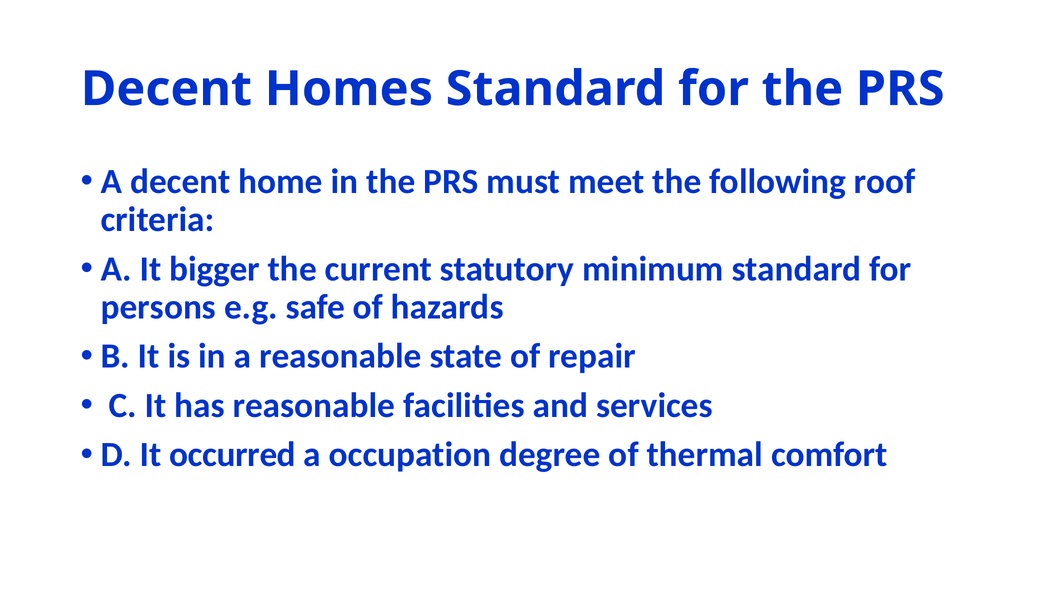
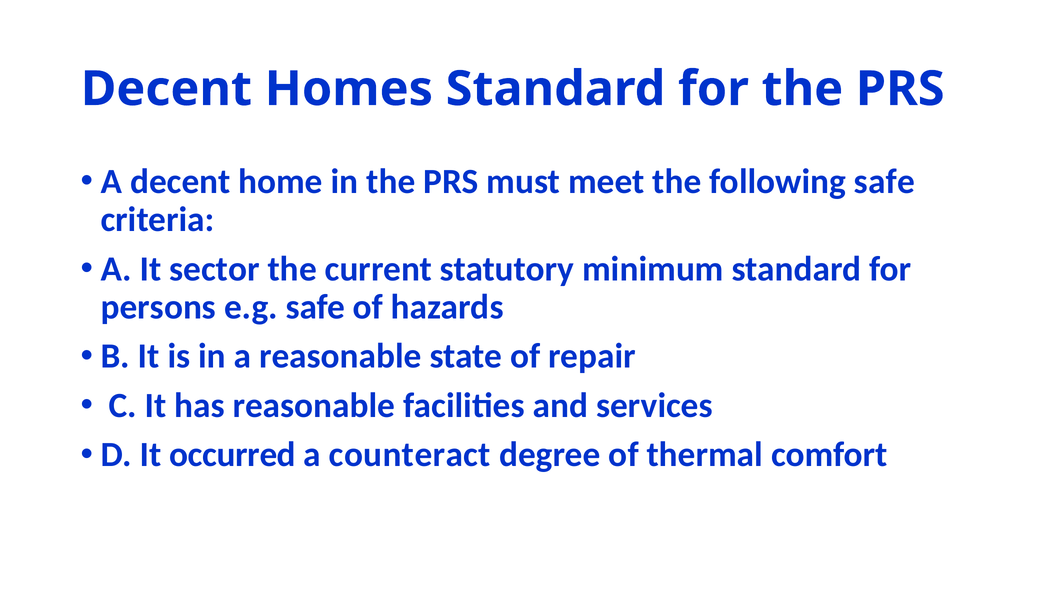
following roof: roof -> safe (884, 182)
bigger: bigger -> sector (215, 269)
occupation: occupation -> counteract (410, 455)
